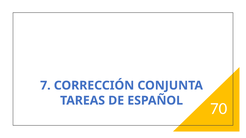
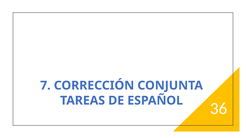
70: 70 -> 36 (219, 109)
